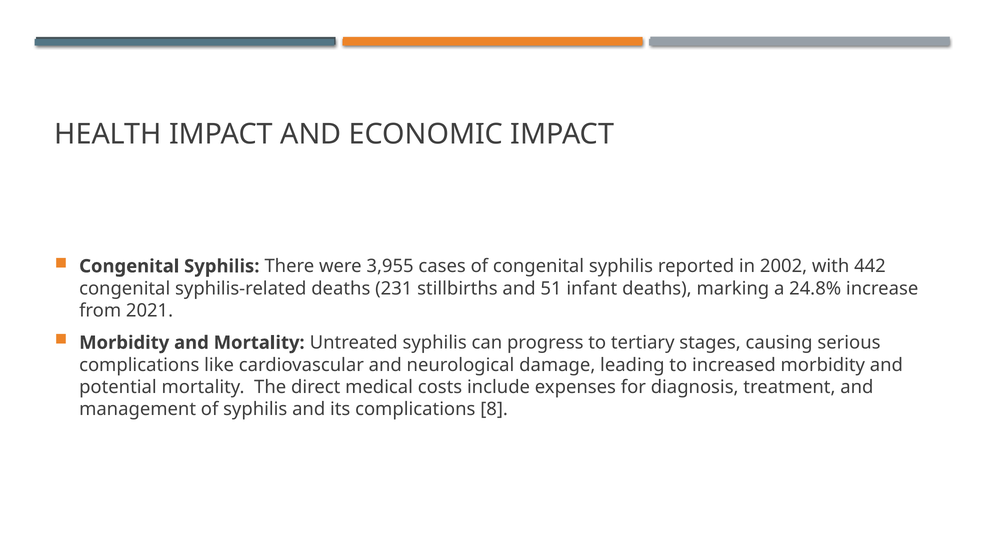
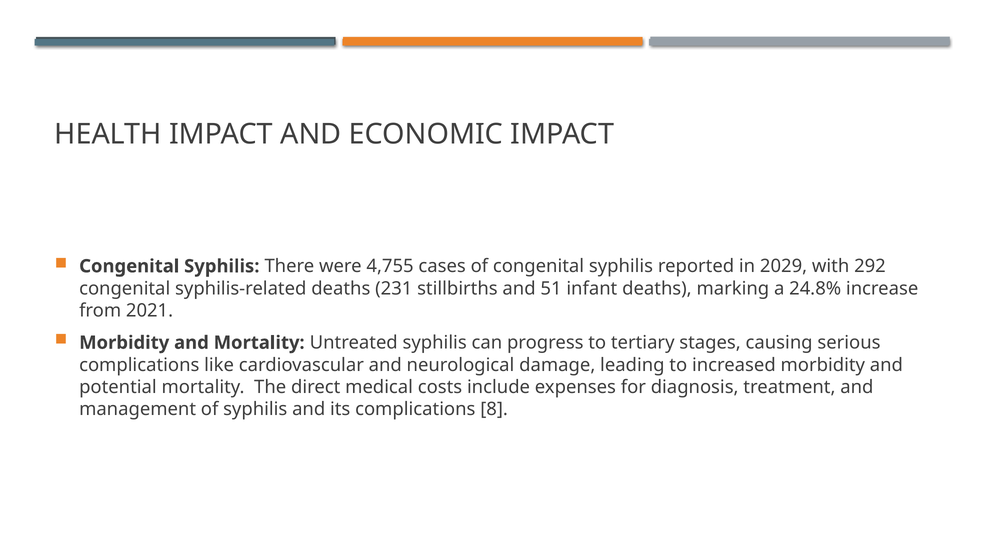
3,955: 3,955 -> 4,755 (390, 266)
2002: 2002 -> 2029 (784, 266)
442: 442 -> 292 (870, 266)
